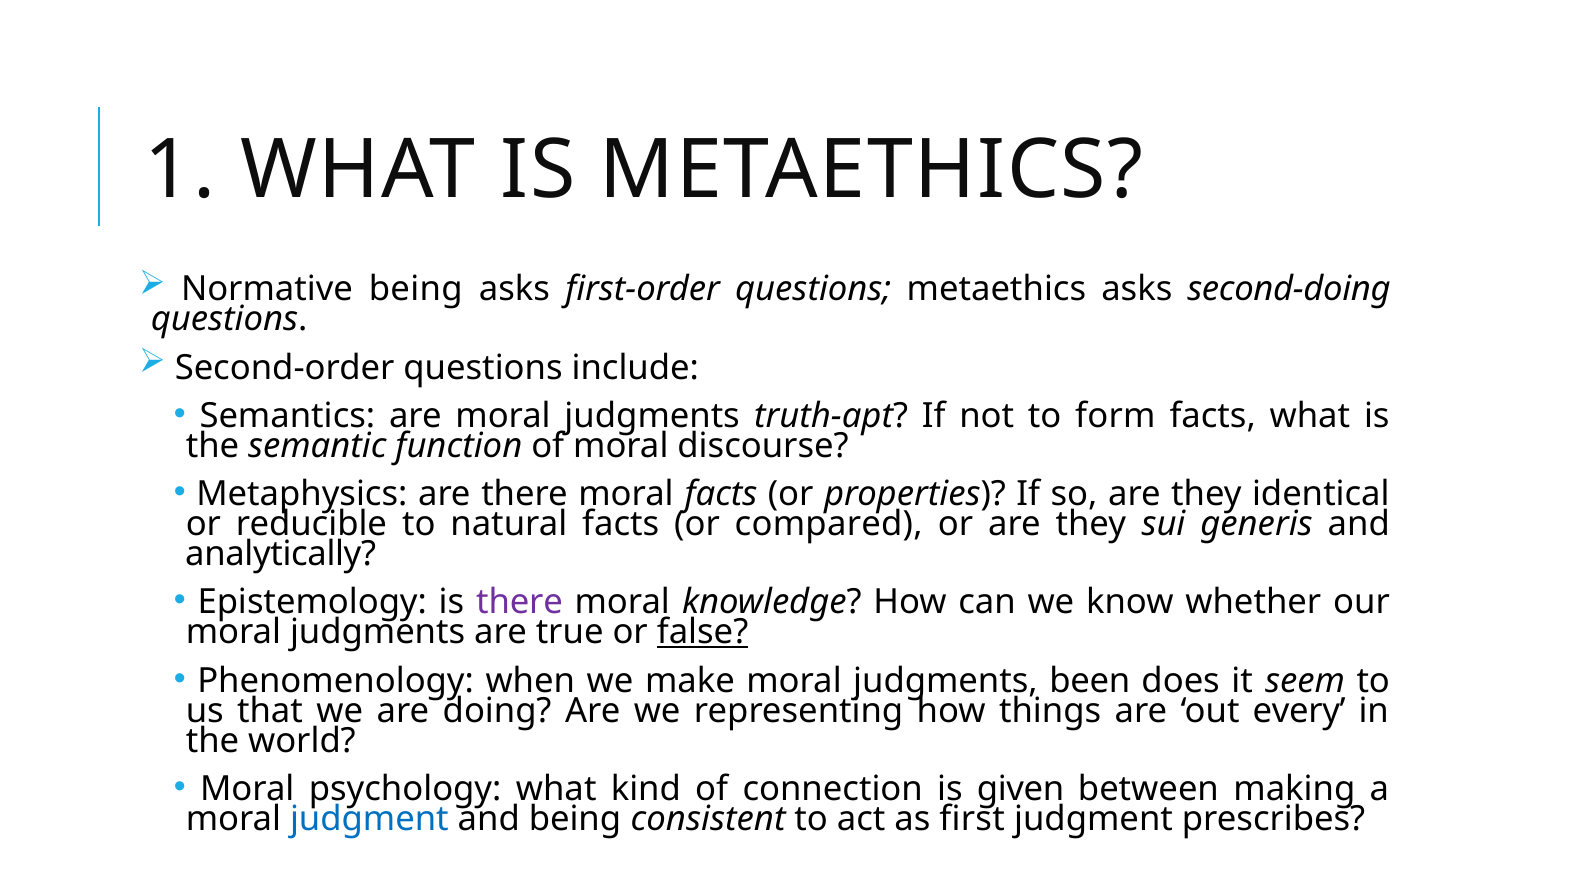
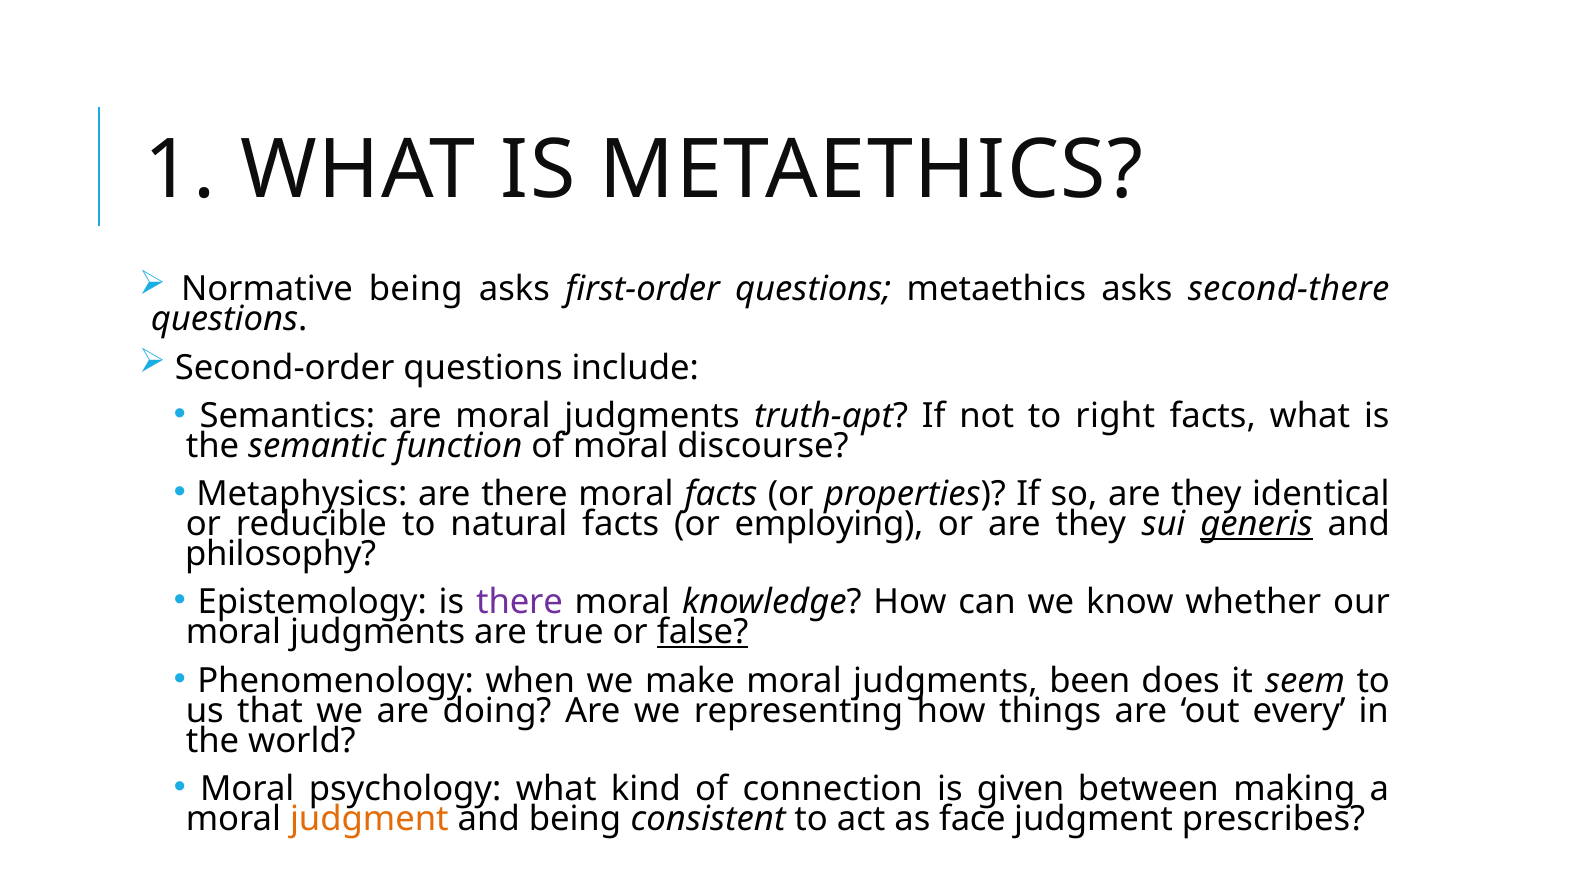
second-doing: second-doing -> second-there (1289, 289)
form: form -> right (1115, 416)
compared: compared -> employing (829, 524)
generis underline: none -> present (1257, 524)
analytically: analytically -> philosophy (281, 554)
judgment colour: blue -> orange (369, 819)
first: first -> face (972, 819)
